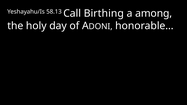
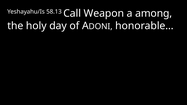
Birthing: Birthing -> Weapon (104, 13)
